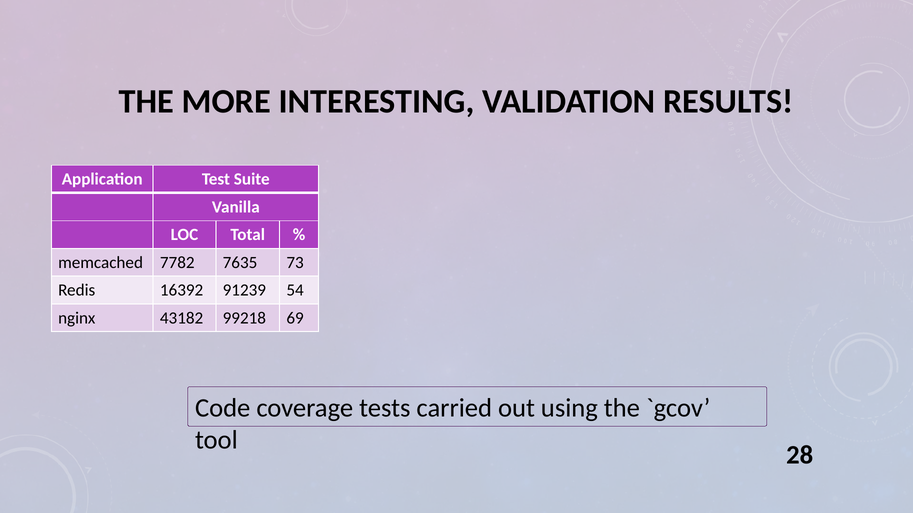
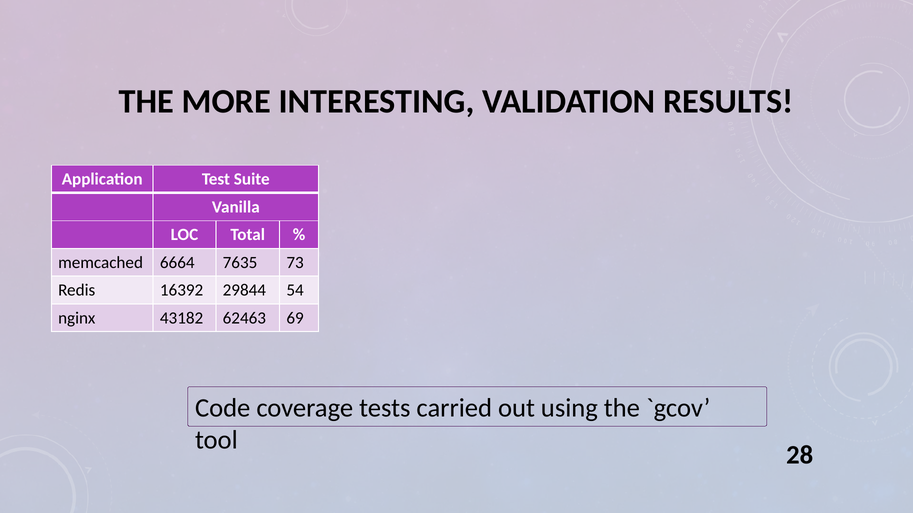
7782: 7782 -> 6664 (177, 263)
91239: 91239 -> 29844 (244, 291)
99218: 99218 -> 62463 (244, 318)
